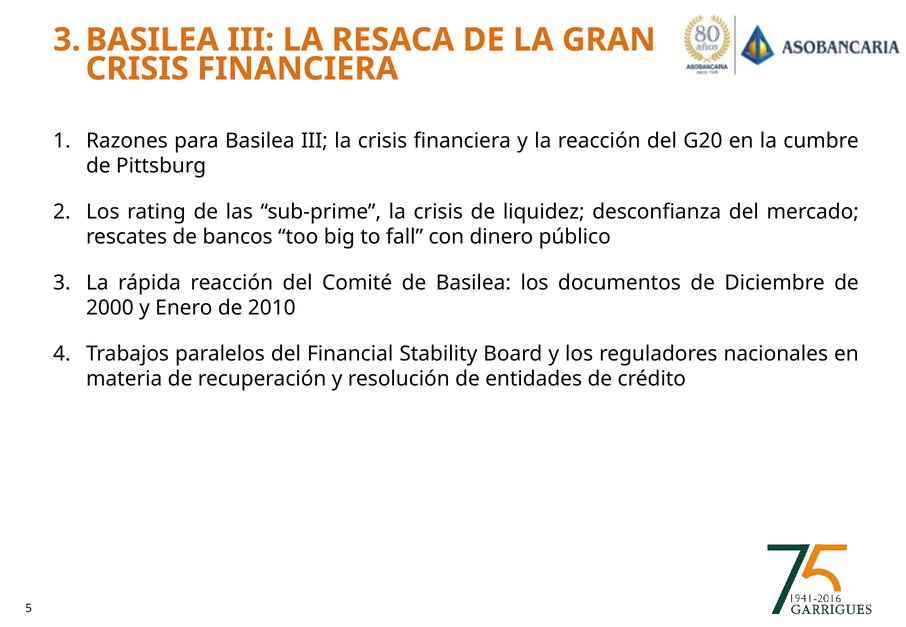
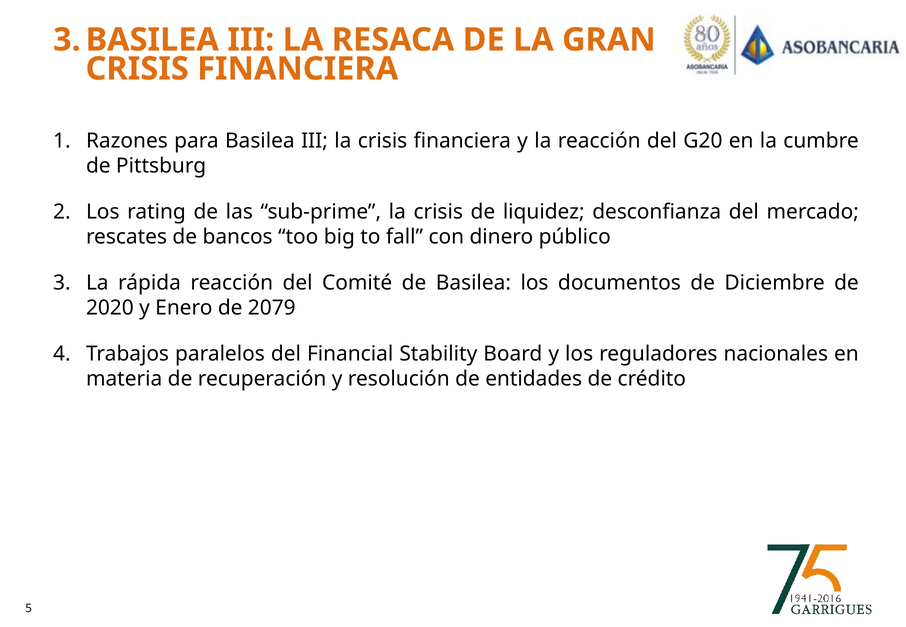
2000: 2000 -> 2020 (110, 308)
2010: 2010 -> 2079 (272, 308)
